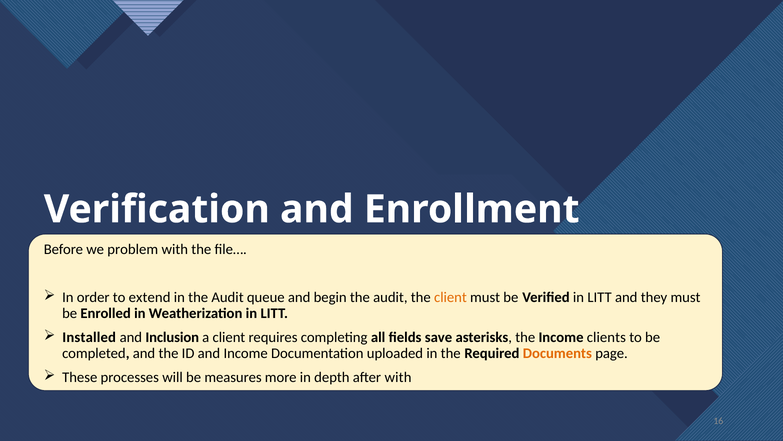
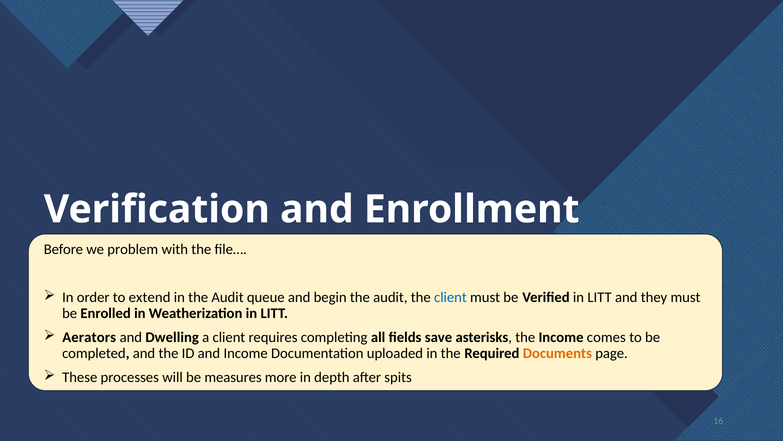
client colour: orange -> blue (450, 297)
Installed: Installed -> Aerators (89, 337)
Inclusion: Inclusion -> Dwelling (172, 337)
clients: clients -> comes (606, 337)
after with: with -> spits (398, 377)
